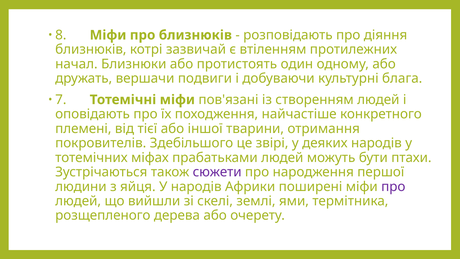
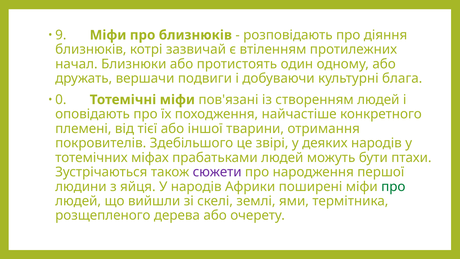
8: 8 -> 9 (61, 35)
7: 7 -> 0 (61, 100)
про colour: purple -> green (393, 186)
